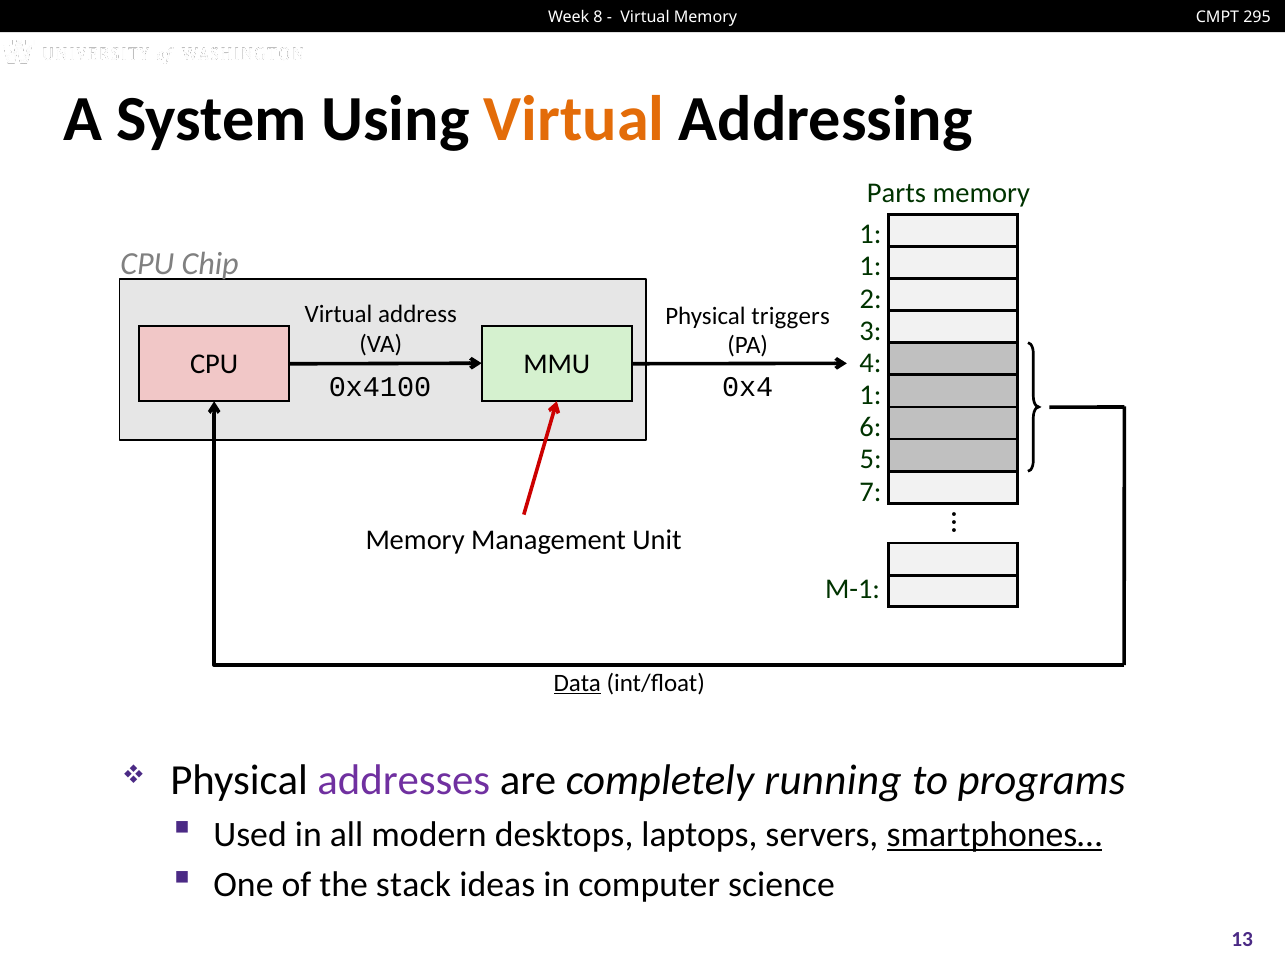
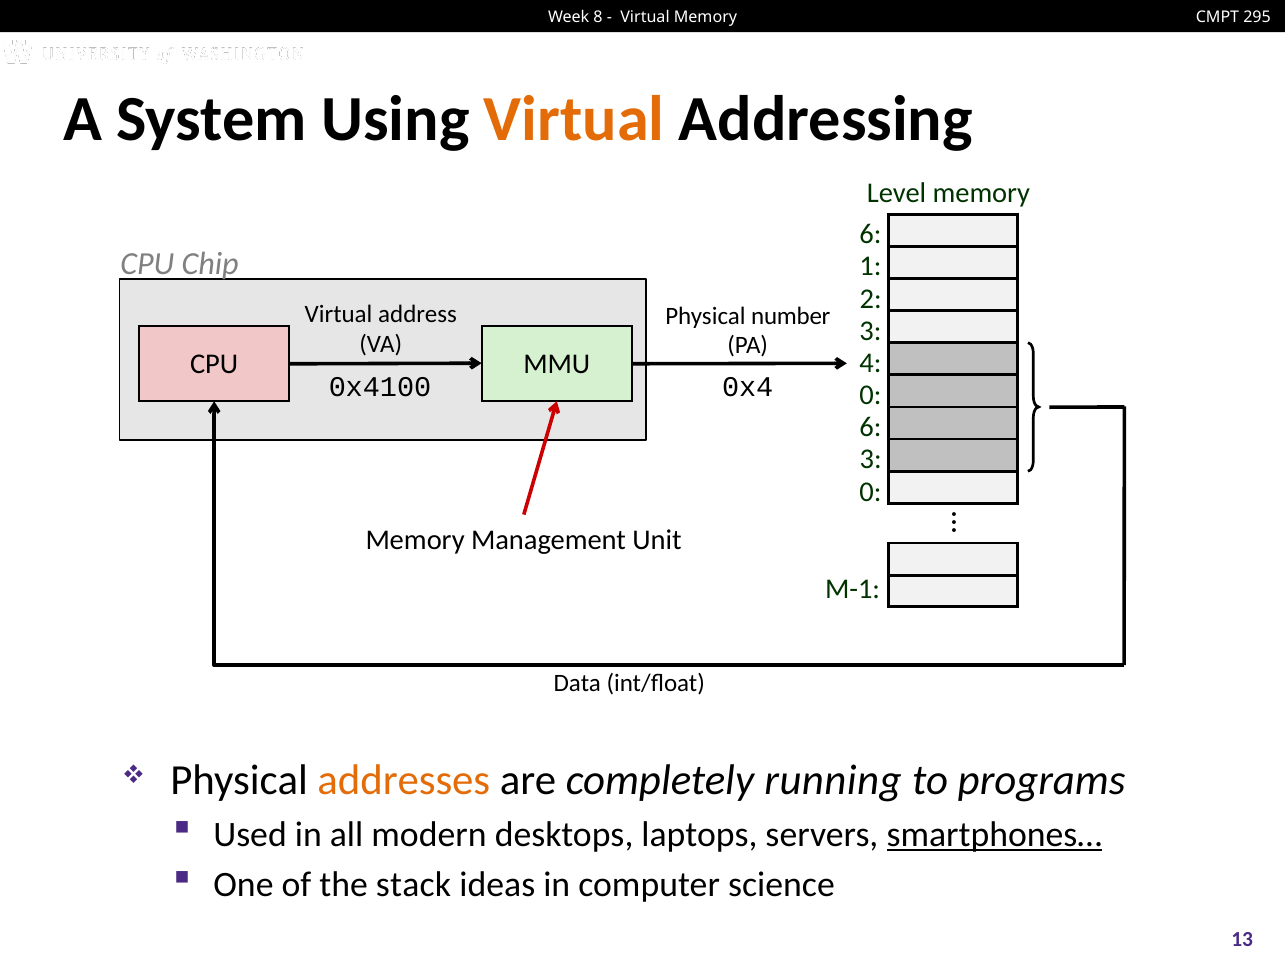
Parts: Parts -> Level (897, 193)
1: 1 -> 6 (870, 234)
triggers: triggers -> number (791, 316)
1: 1 -> 0 (870, 395)
5: 5 -> 3 (871, 459)
7: 7 -> 0 (870, 492)
Data underline: present -> none (577, 683)
addresses colour: purple -> orange (404, 780)
